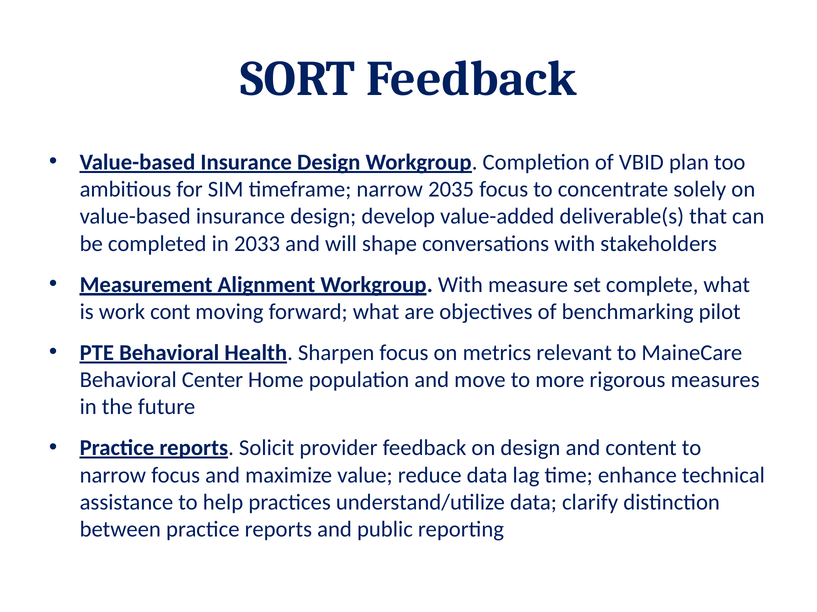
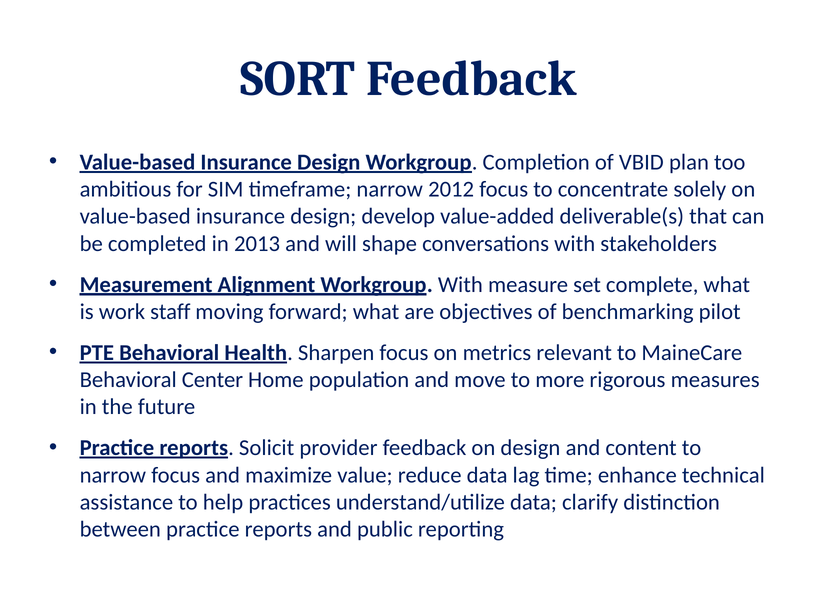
2035: 2035 -> 2012 (451, 190)
2033: 2033 -> 2013 (257, 244)
cont: cont -> staff (170, 312)
